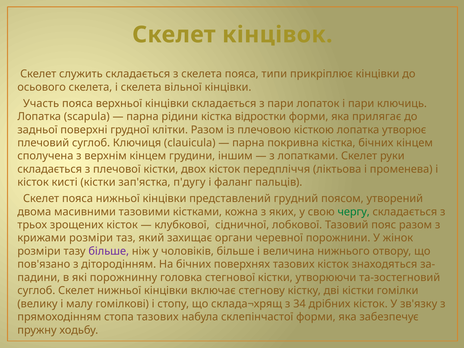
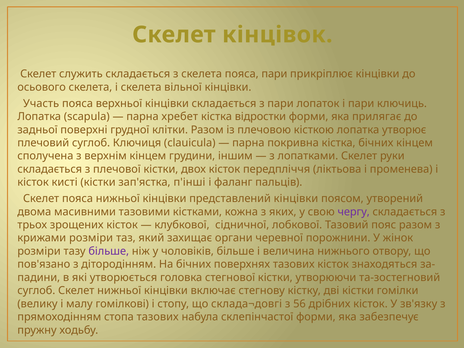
пояса типи: типи -> пари (274, 74)
рідини: рідини -> хребет (180, 117)
п'дугу: п'дугу -> п'інші (189, 182)
представлений грудний: грудний -> кінцівки (296, 199)
чергу colour: green -> purple (354, 212)
порожнинну: порожнинну -> утворюється (124, 278)
склада¬хрящ: склада¬хрящ -> склада¬довгі (247, 304)
34: 34 -> 56 (299, 304)
